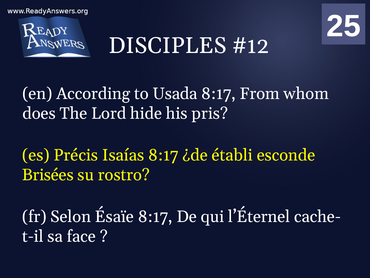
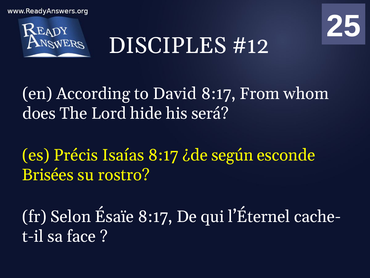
Usada: Usada -> David (175, 94)
pris: pris -> será (210, 113)
établi: établi -> según (232, 155)
